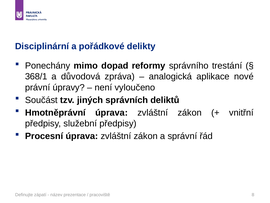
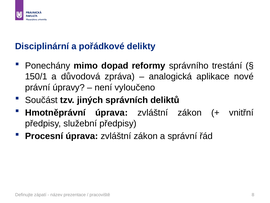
368/1: 368/1 -> 150/1 (36, 76)
